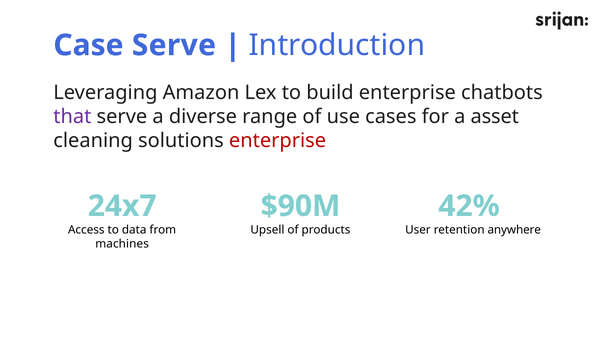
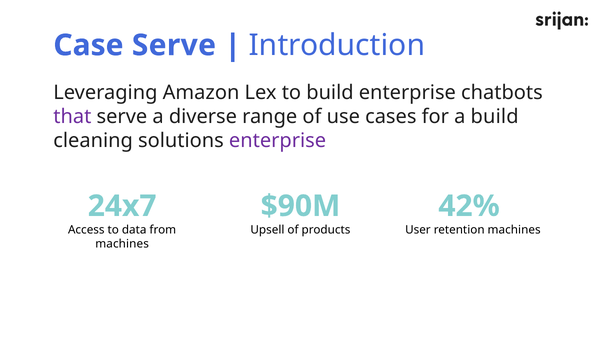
a asset: asset -> build (495, 117)
enterprise colour: red -> purple (278, 141)
anywhere: anywhere -> machines (514, 230)
